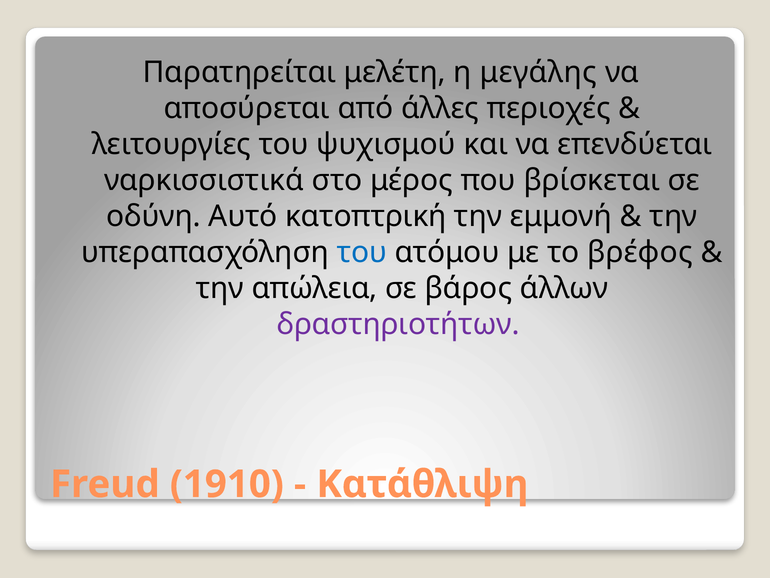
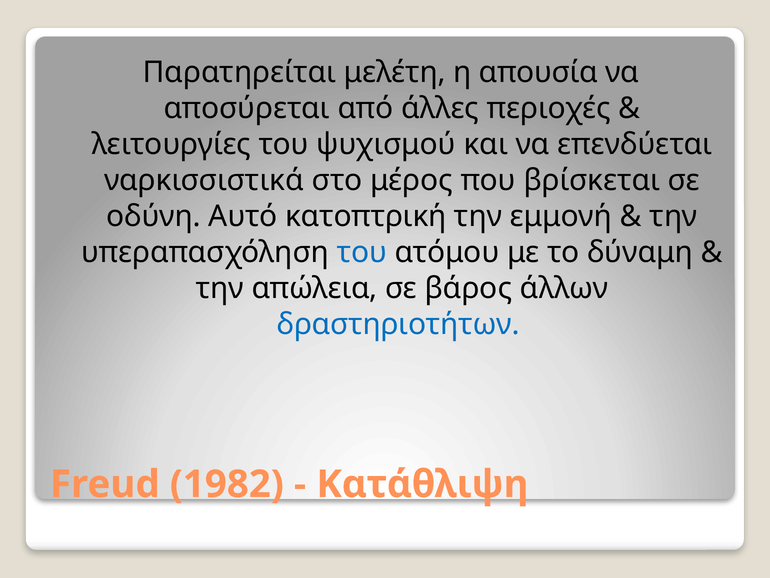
μεγάλης: μεγάλης -> απουσία (538, 72)
βρέφος: βρέφος -> δύναμη (640, 252)
δραστηριοτήτων colour: purple -> blue (398, 324)
1910: 1910 -> 1982 (227, 484)
